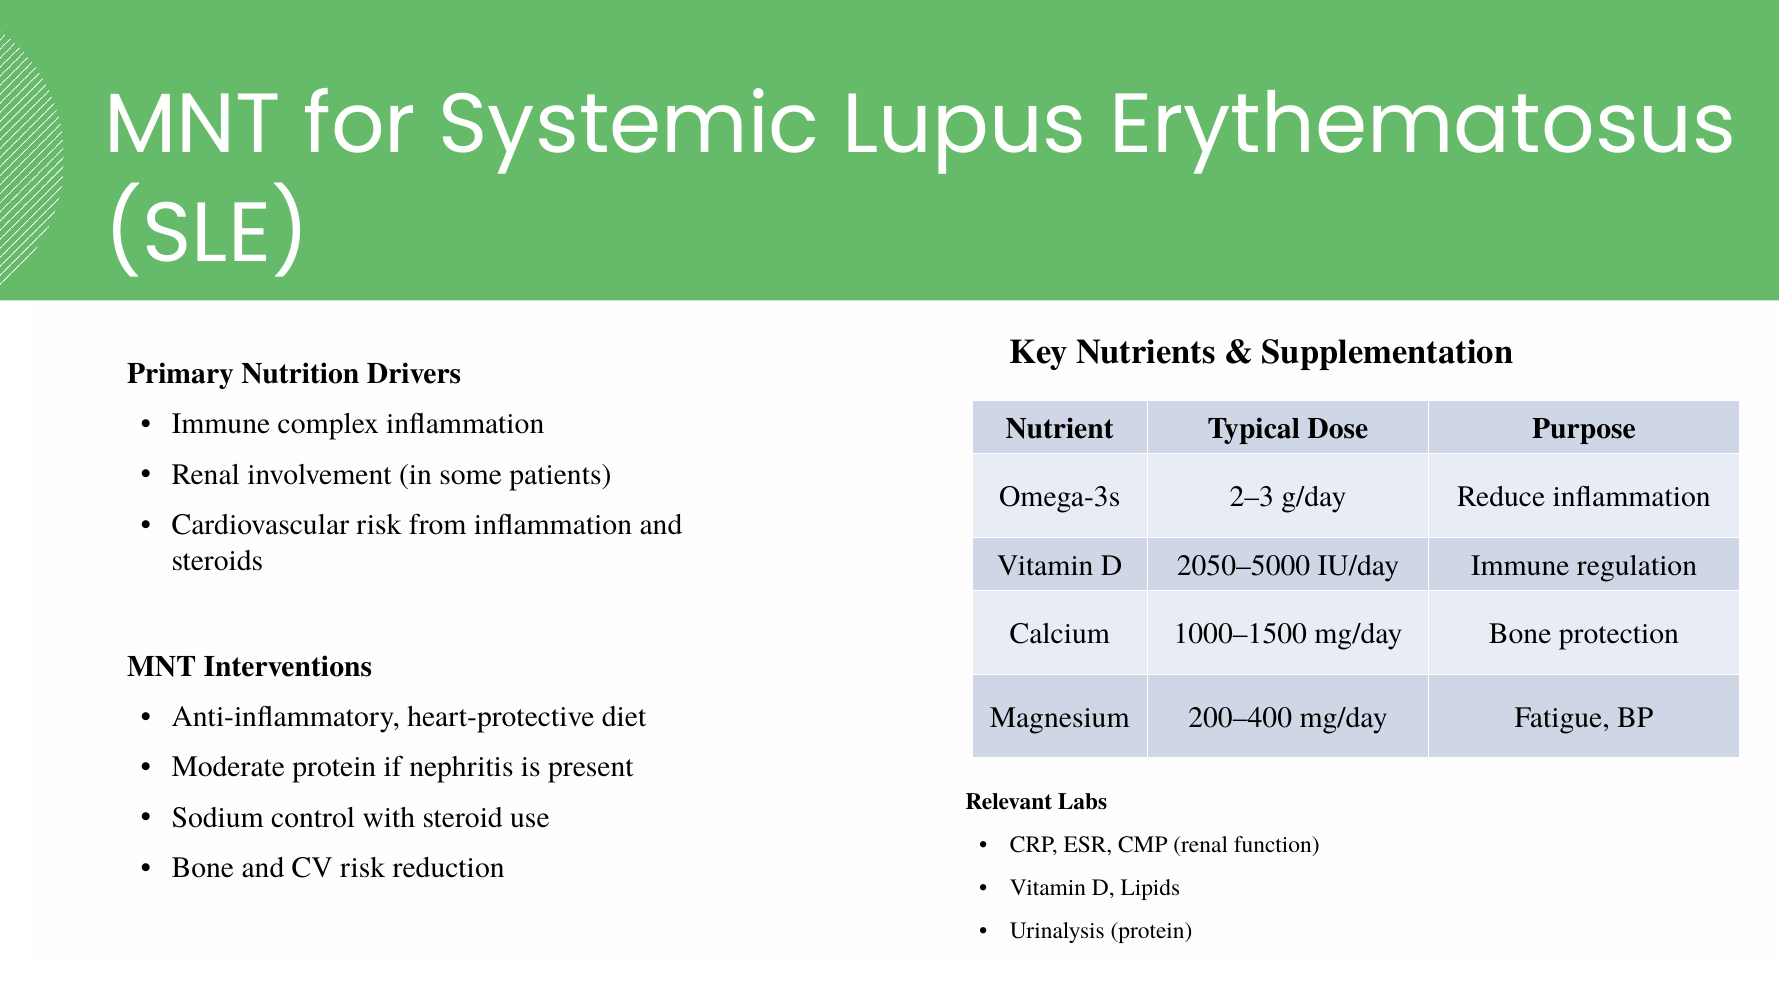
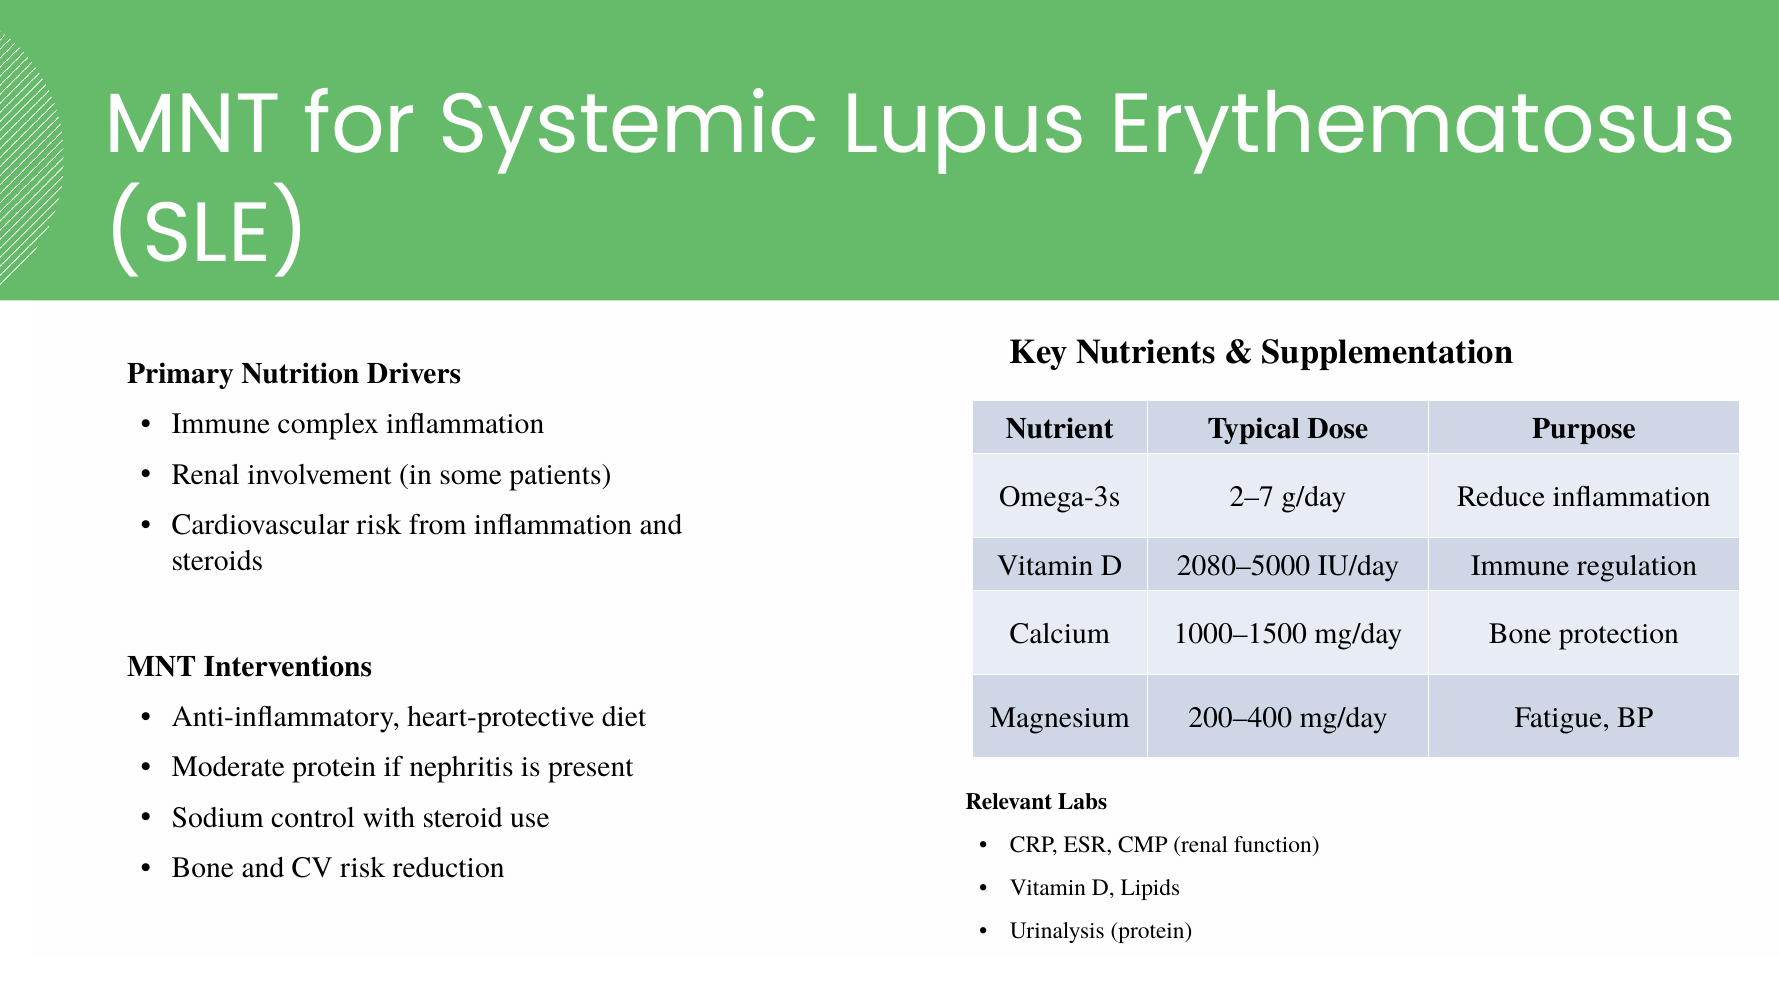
2–3: 2–3 -> 2–7 (1252, 497)
2050–5000: 2050–5000 -> 2080–5000 (1244, 565)
